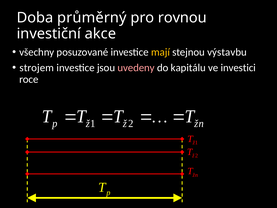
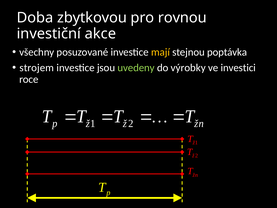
průměrný: průměrný -> zbytkovou (92, 18)
výstavbu: výstavbu -> poptávka (227, 52)
uvedeny colour: pink -> light green (136, 68)
kapitálu: kapitálu -> výrobky (188, 68)
